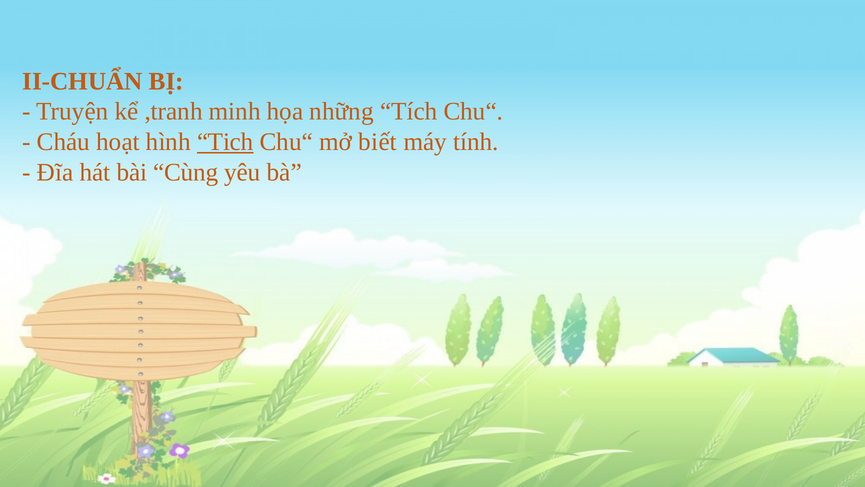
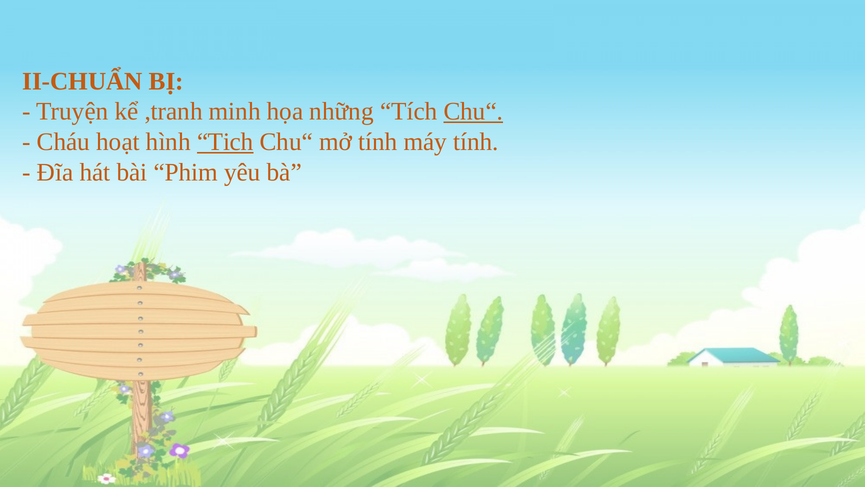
Chu“ underline: none -> present (473, 111)
mở biết: biết -> tính (378, 142)
Cùng: Cùng -> Phim (186, 172)
